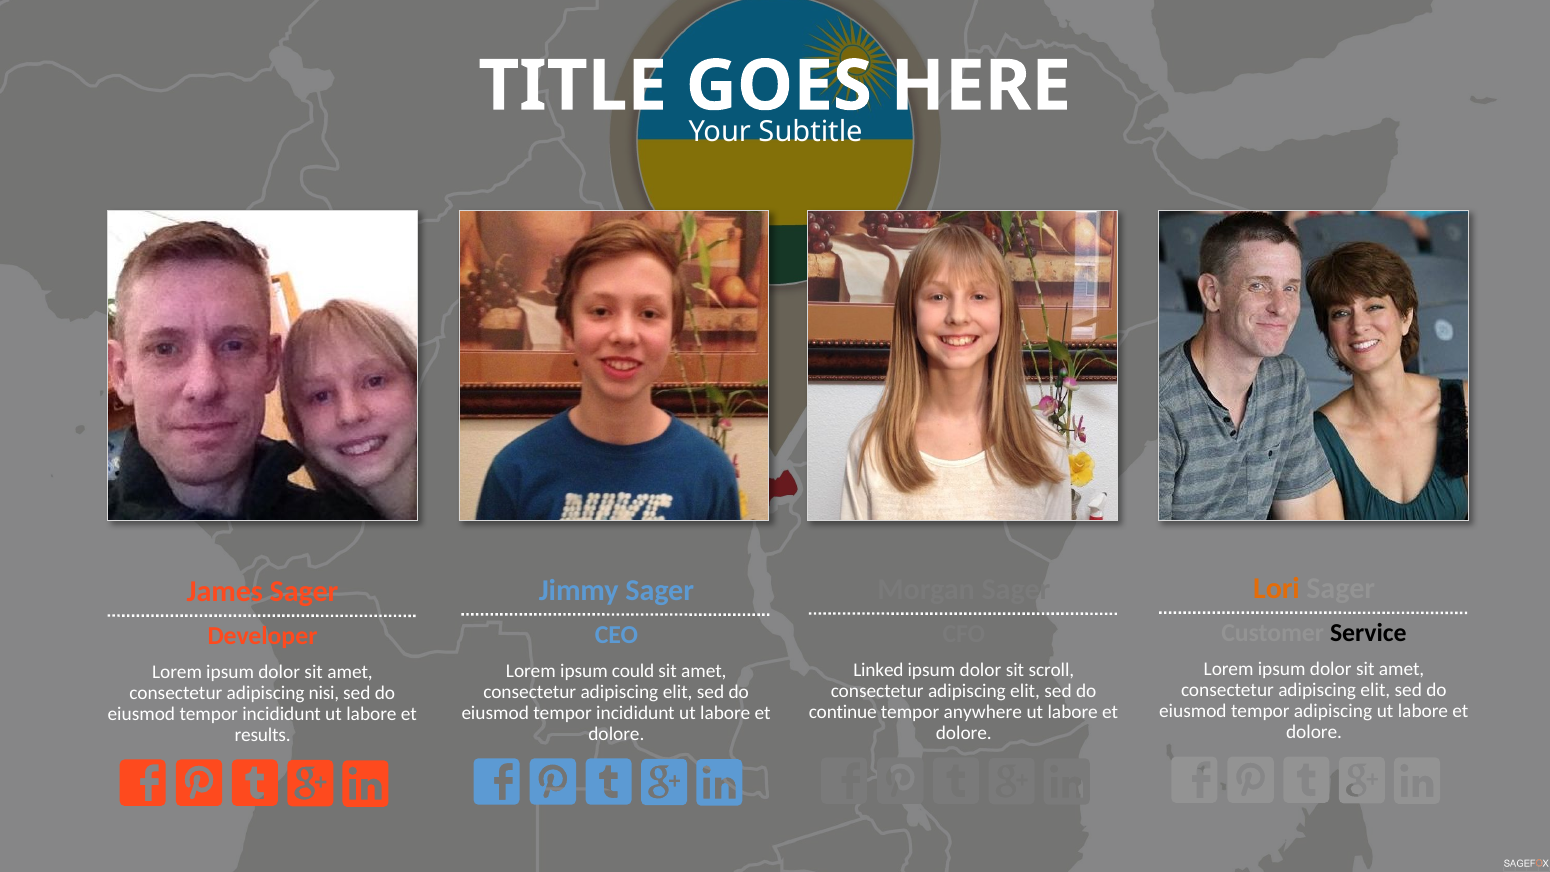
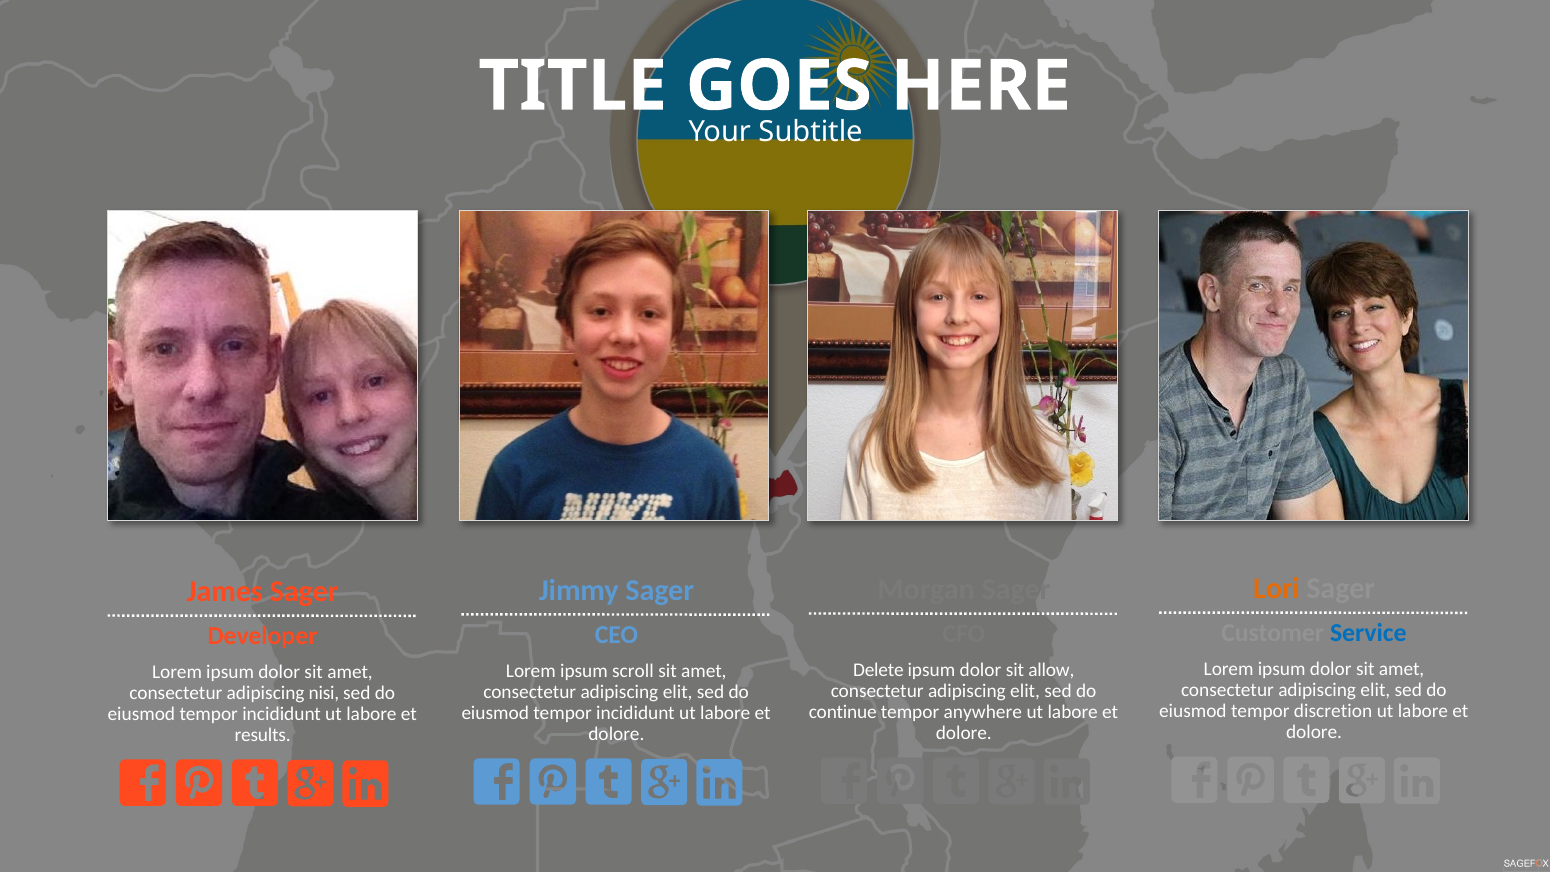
Service colour: black -> blue (1368, 633)
Linked: Linked -> Delete (878, 670)
scroll: scroll -> allow (1051, 670)
could: could -> scroll (633, 671)
tempor adipiscing: adipiscing -> discretion (1333, 711)
